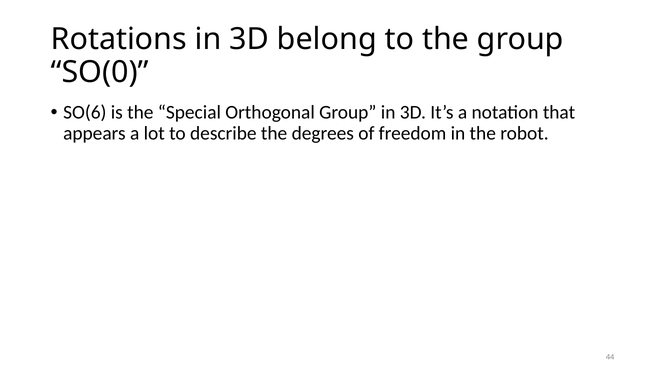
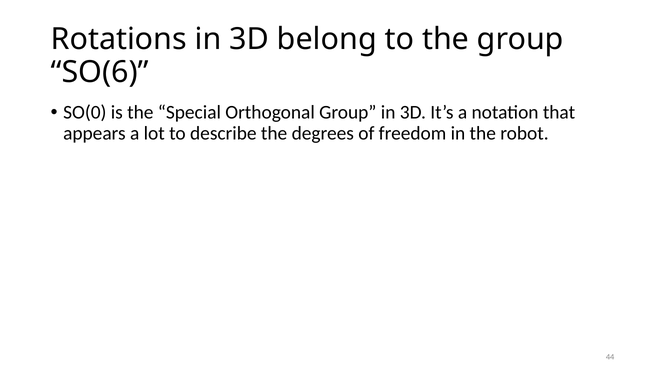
SO(0: SO(0 -> SO(6 (100, 72)
SO(6: SO(6 -> SO(0 (85, 112)
